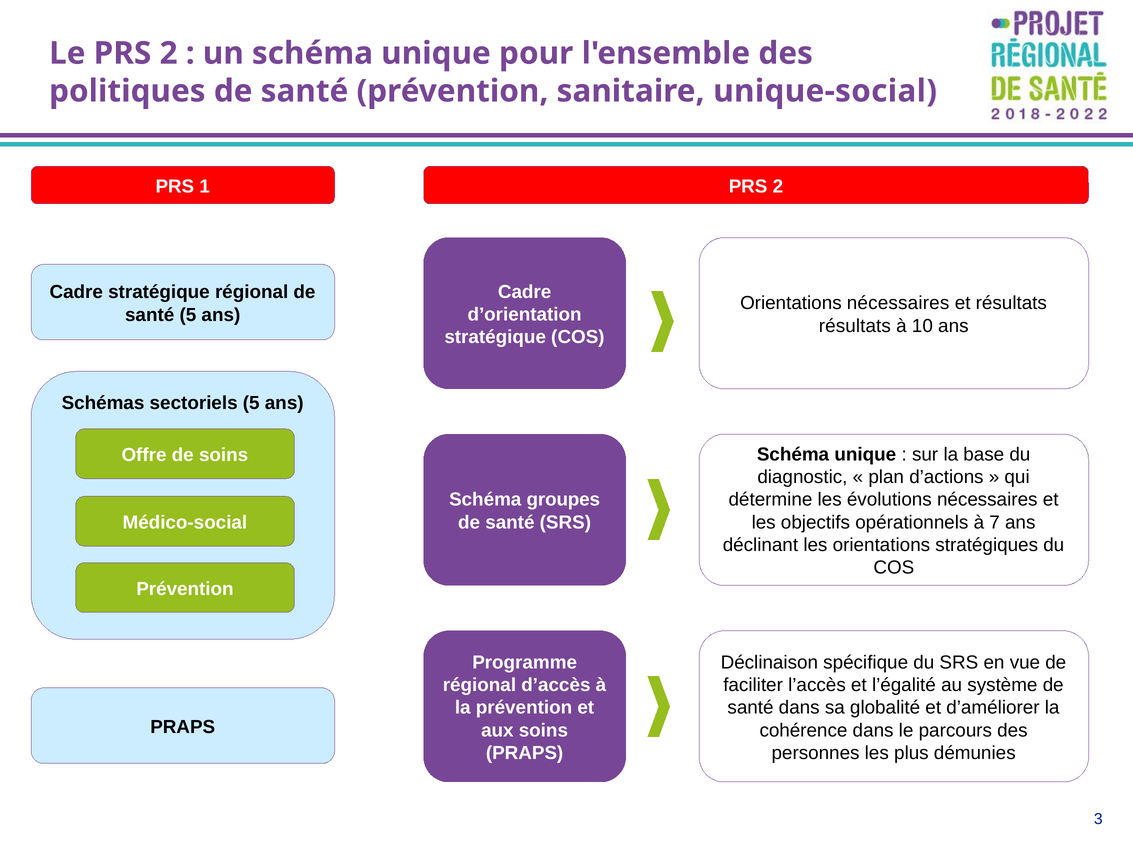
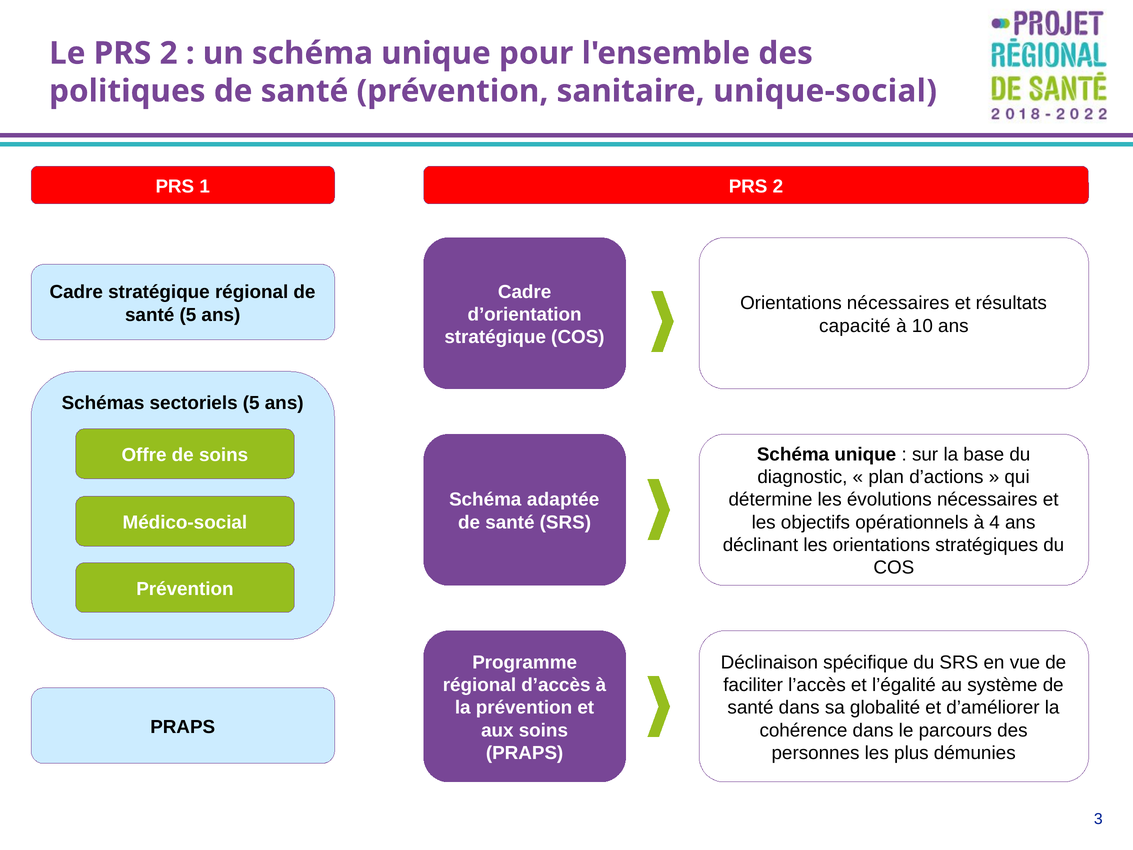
résultats: résultats -> capacité (855, 326)
groupes: groupes -> adaptée (563, 500)
7: 7 -> 4 (995, 522)
